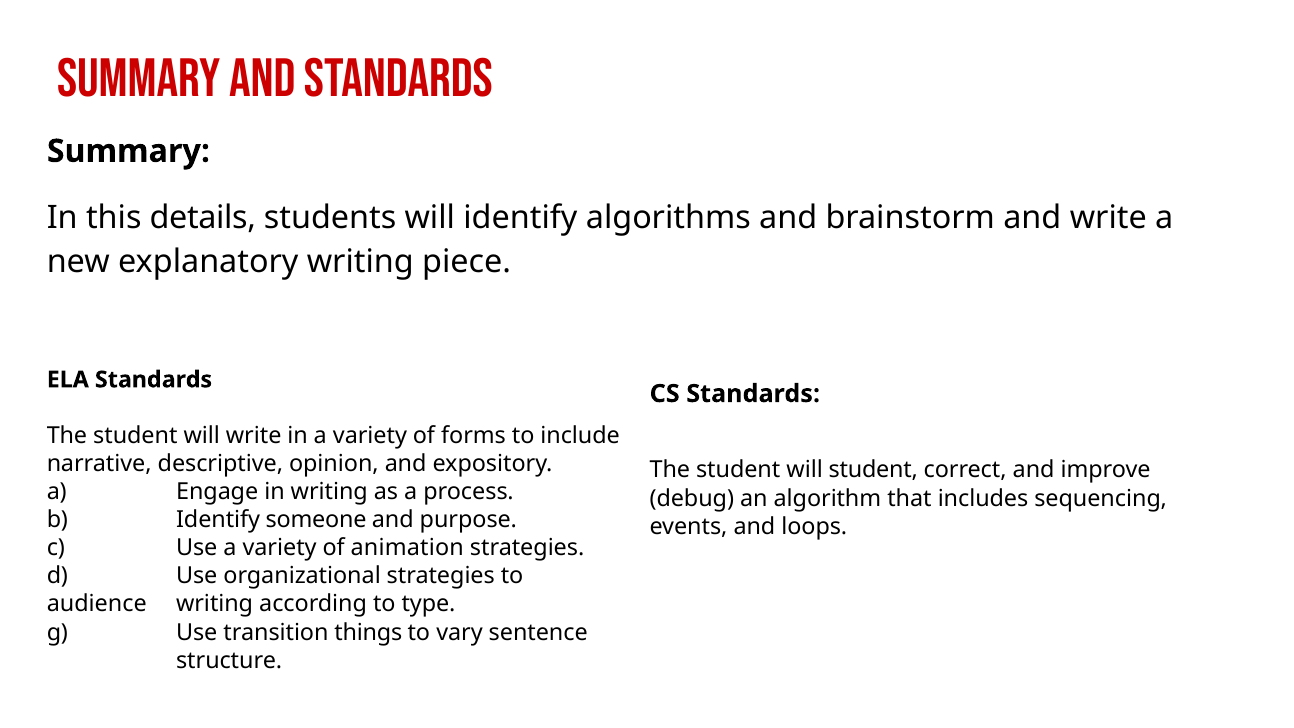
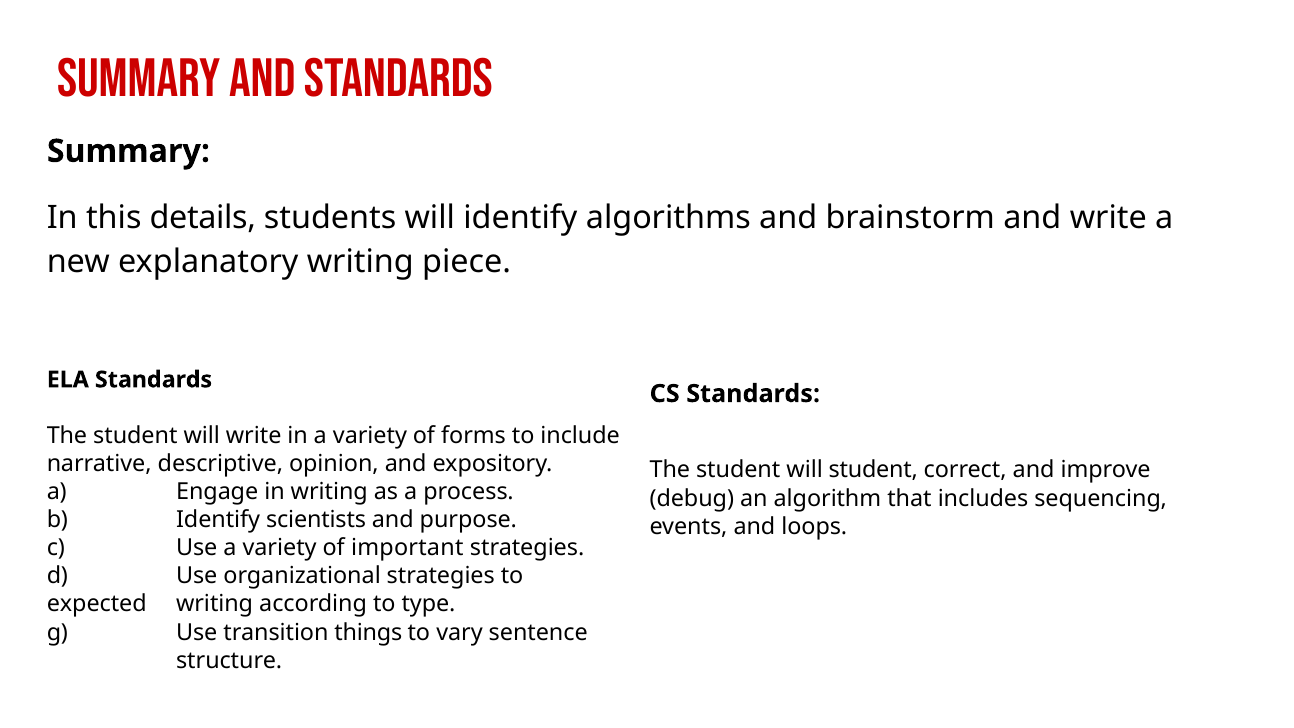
someone: someone -> scientists (316, 520)
animation: animation -> important (407, 548)
audience: audience -> expected (97, 604)
